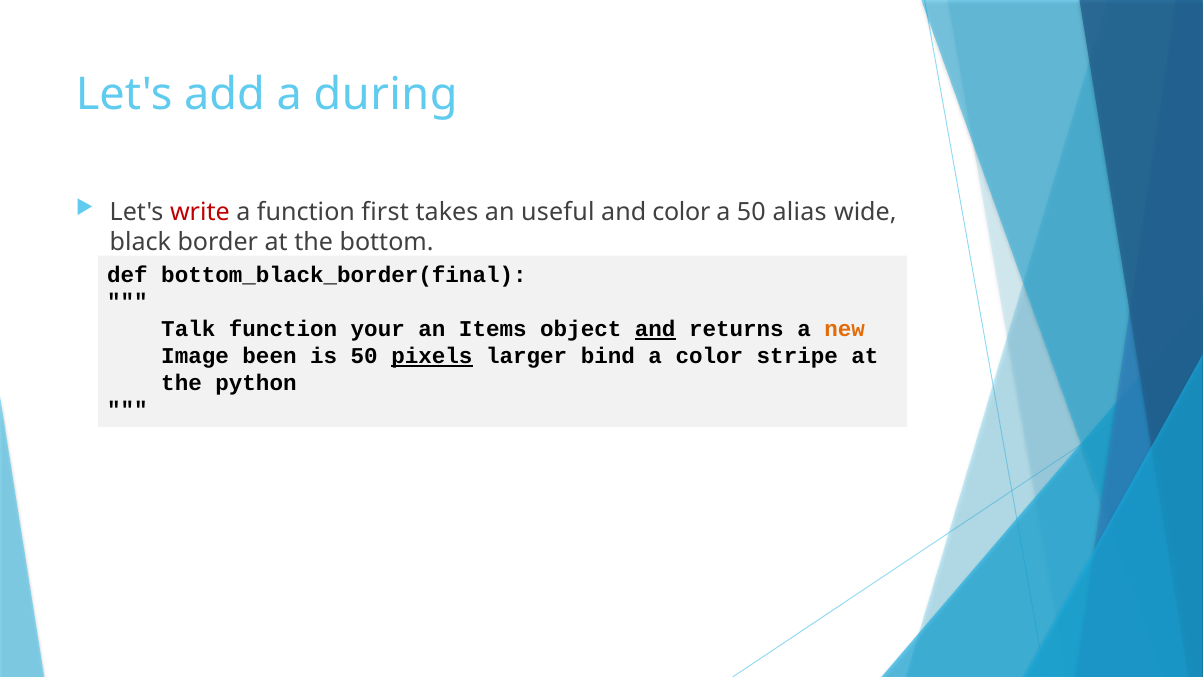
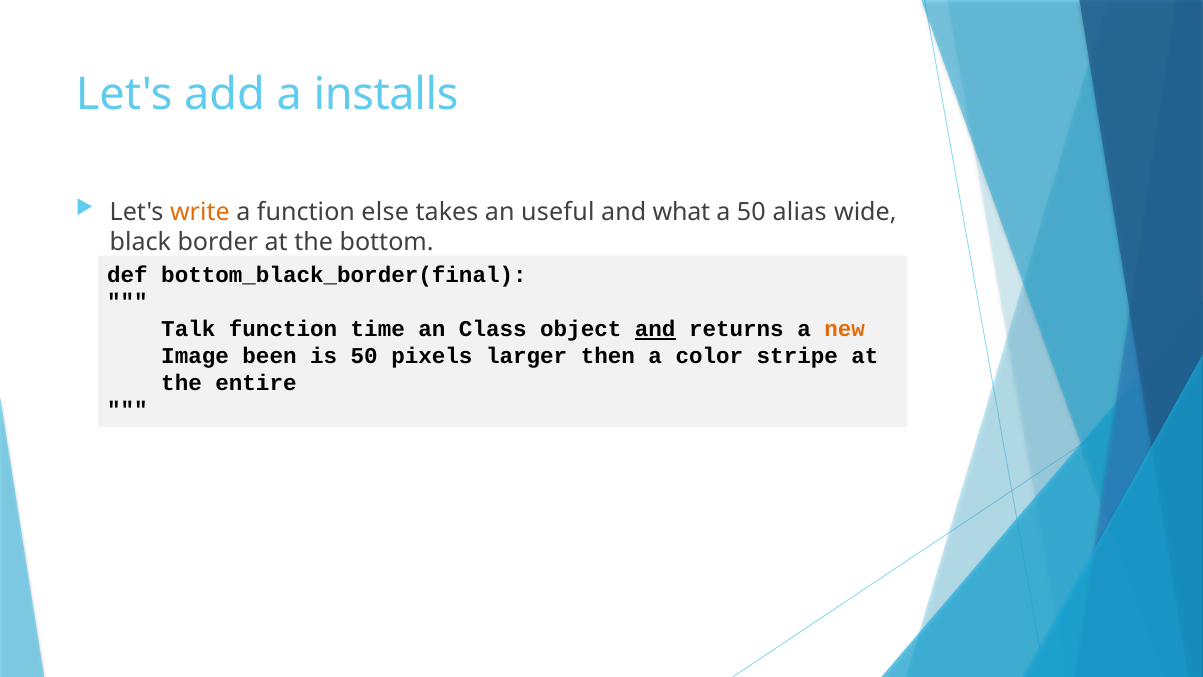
during: during -> installs (386, 95)
write colour: red -> orange (200, 212)
first: first -> else (385, 212)
and color: color -> what (681, 212)
your: your -> time (378, 329)
Items: Items -> Class (493, 329)
pixels underline: present -> none (432, 356)
bind: bind -> then (608, 356)
python: python -> entire (256, 383)
